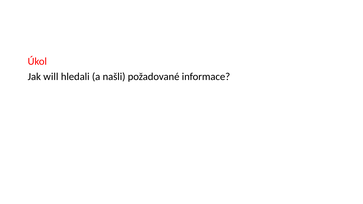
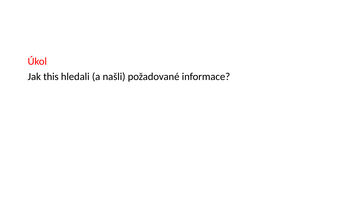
will: will -> this (51, 77)
